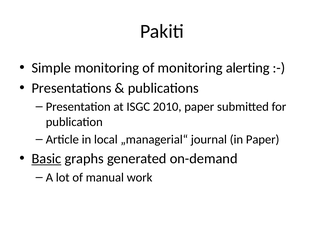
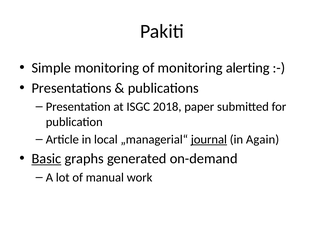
2010: 2010 -> 2018 (167, 107)
journal underline: none -> present (209, 140)
in Paper: Paper -> Again (263, 140)
